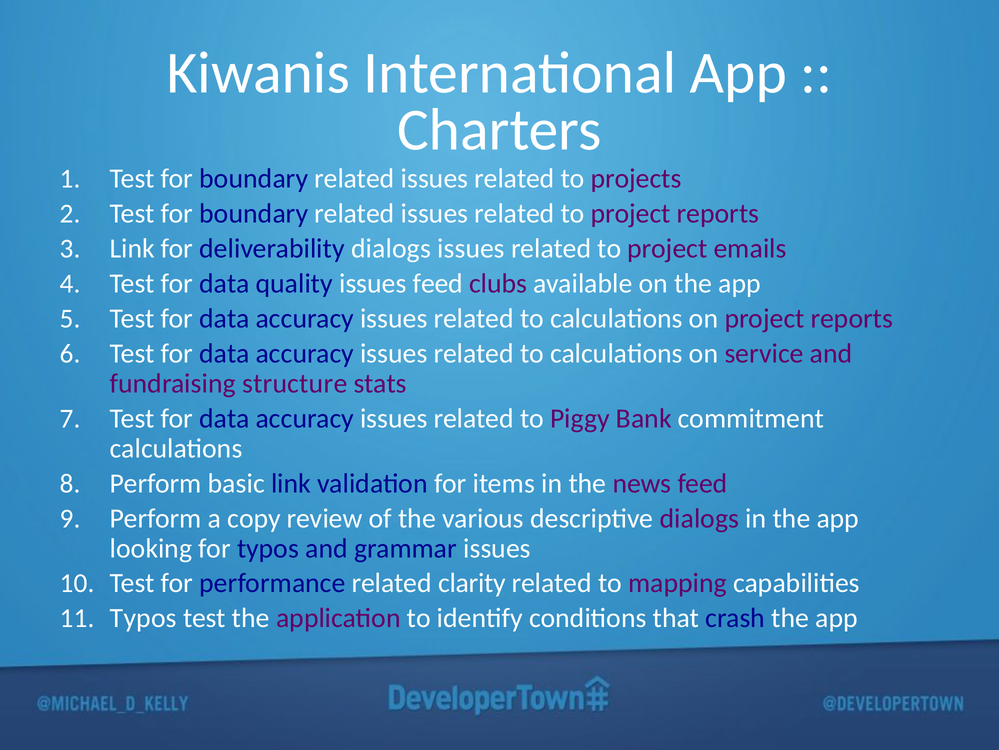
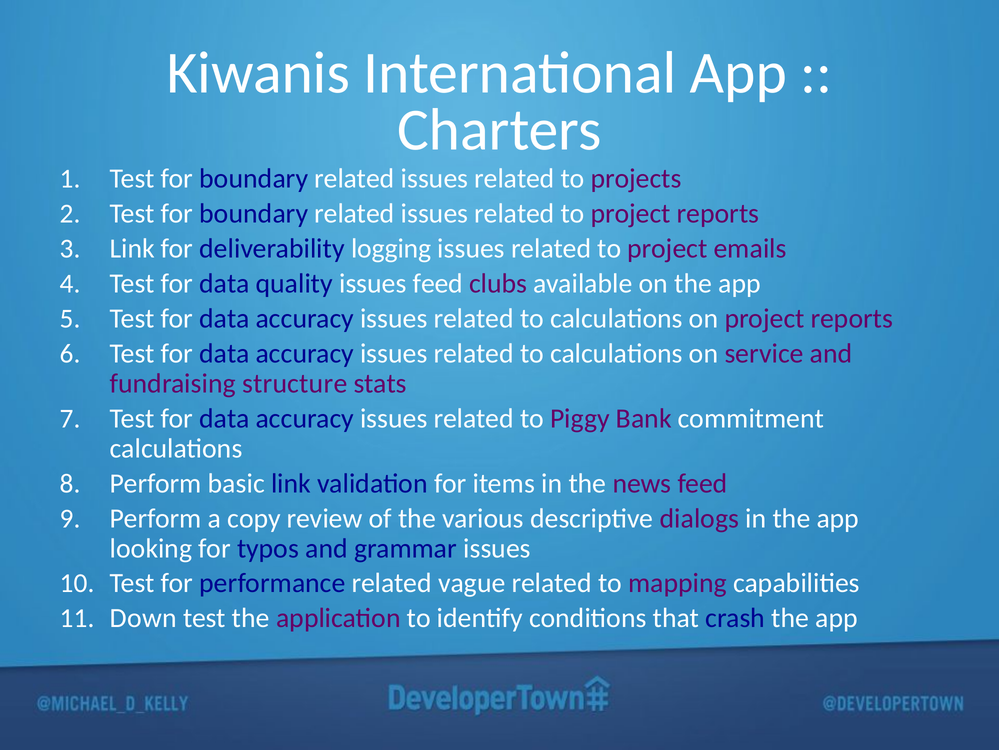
deliverability dialogs: dialogs -> logging (391, 248)
clarity: clarity -> vague (472, 583)
Typos: Typos -> Down (143, 618)
